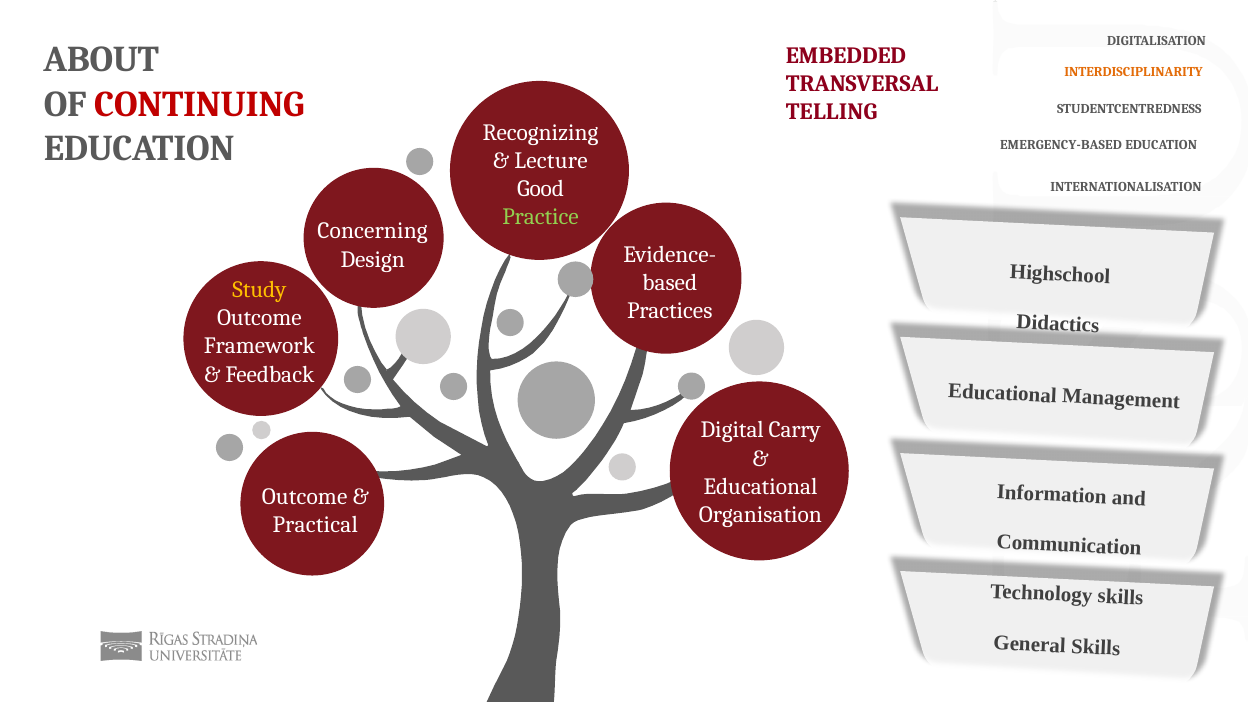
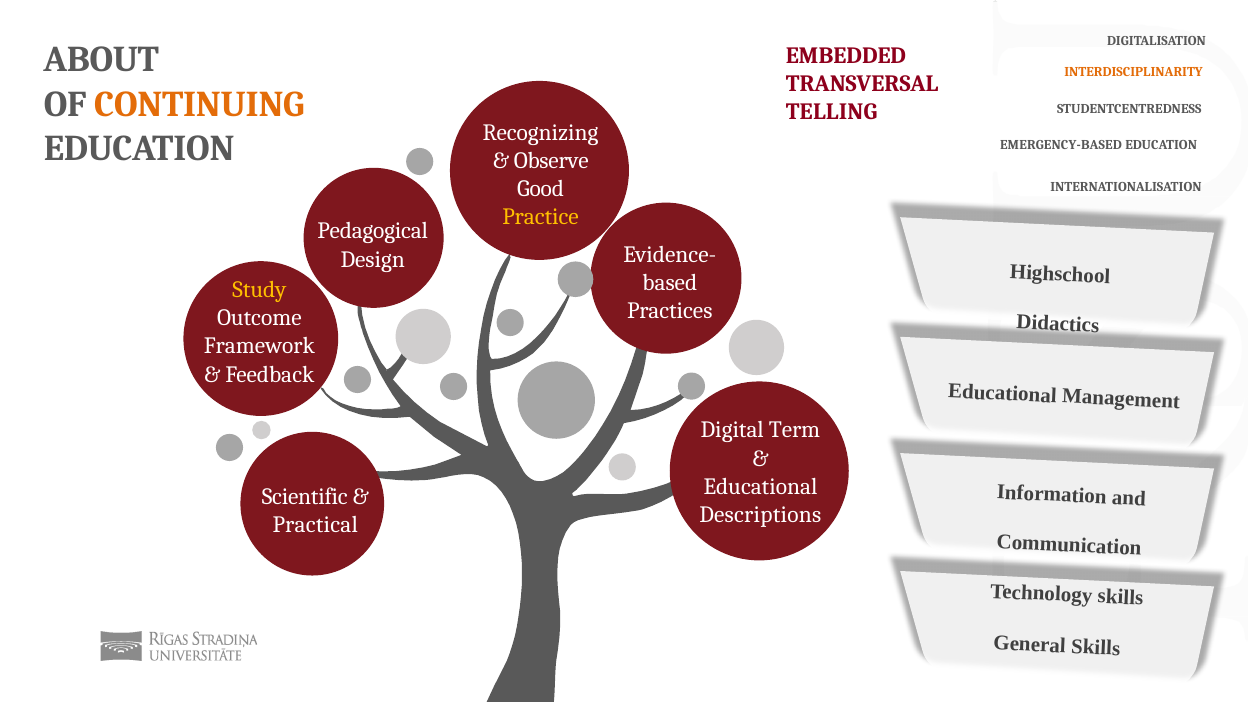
CONTINUING colour: red -> orange (199, 105)
Lecture: Lecture -> Observe (551, 160)
Practice colour: light green -> yellow (540, 217)
Concerning: Concerning -> Pedagogical (373, 231)
Carry: Carry -> Term (795, 430)
Outcome: Outcome -> Scientific (305, 497)
Organisation: Organisation -> Descriptions (760, 514)
